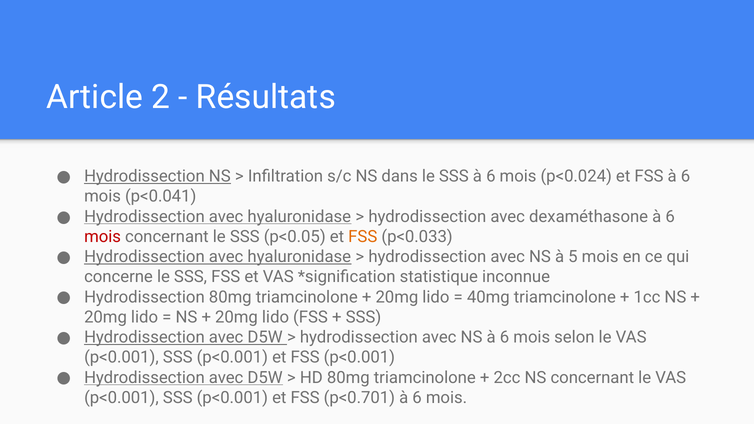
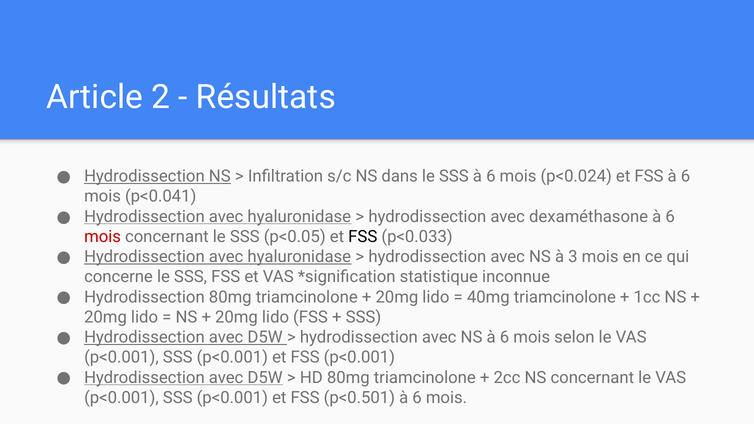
FSS colour: orange -> black (363, 237)
5: 5 -> 3 (573, 257)
p<0.701: p<0.701 -> p<0.501 (359, 398)
